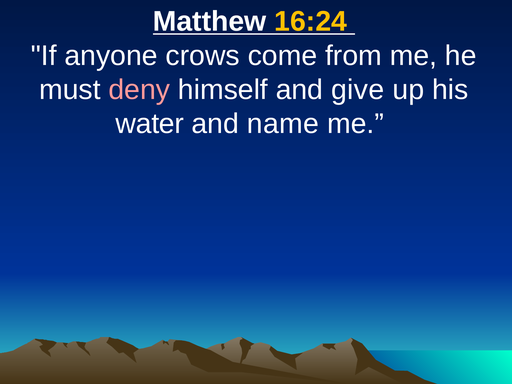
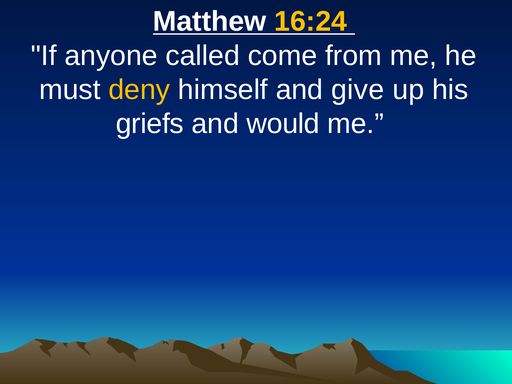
crows: crows -> called (203, 56)
deny colour: pink -> yellow (139, 90)
water: water -> griefs (150, 124)
name: name -> would (283, 124)
